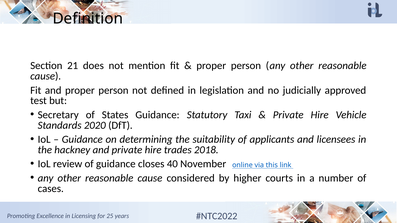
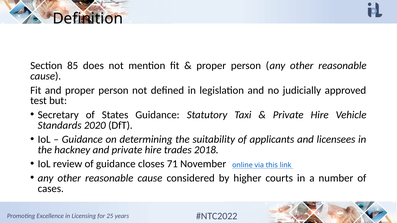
21: 21 -> 85 (73, 66)
40: 40 -> 71 (172, 164)
